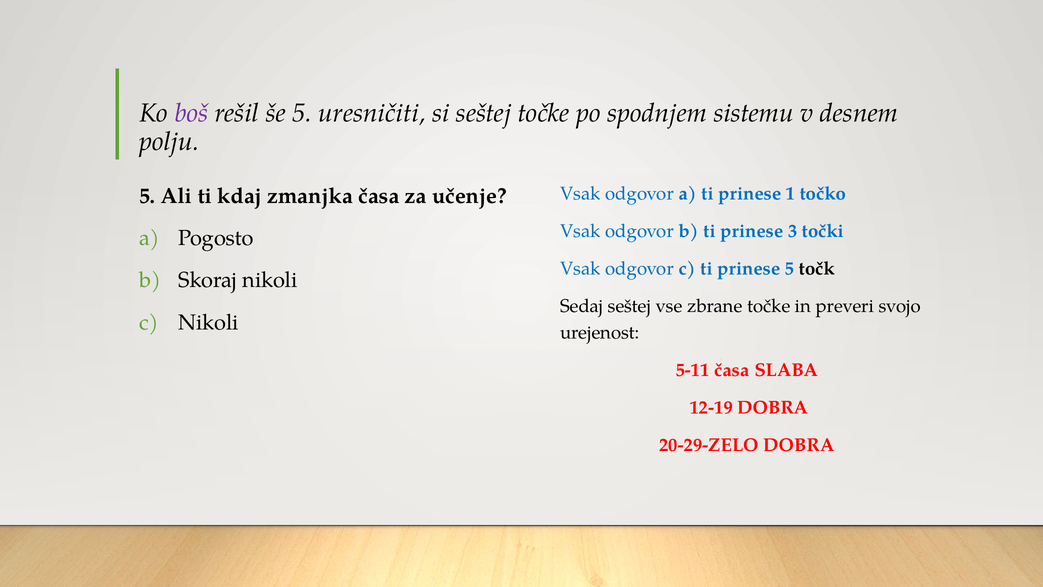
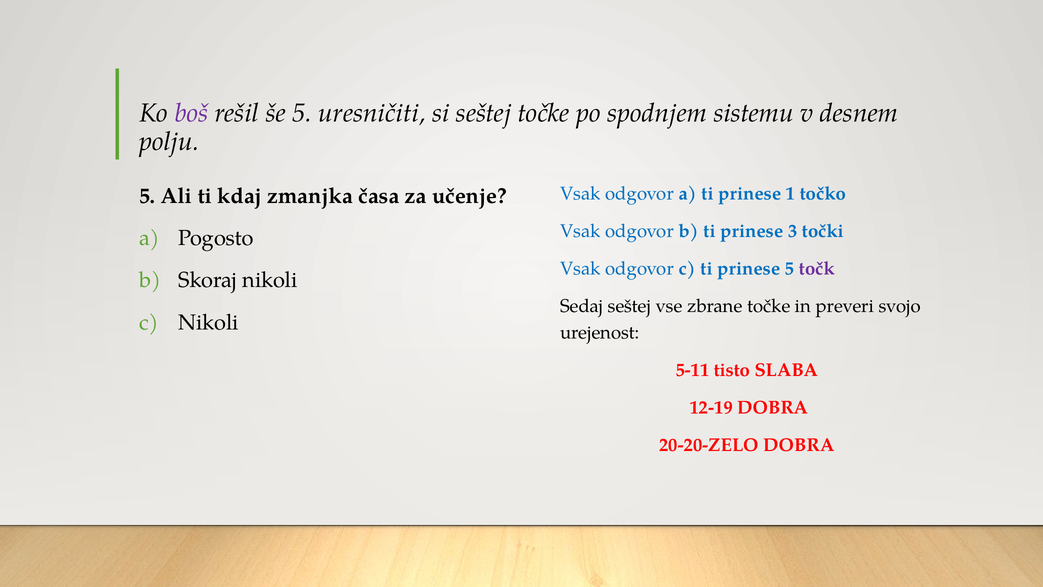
točk colour: black -> purple (817, 268)
5-11 časa: časa -> tisto (732, 370)
20-29-ZELO: 20-29-ZELO -> 20-20-ZELO (709, 445)
